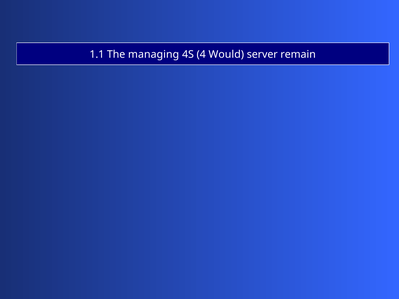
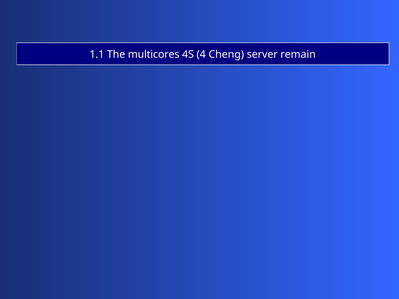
managing: managing -> multicores (154, 55)
Would: Would -> Cheng (226, 55)
